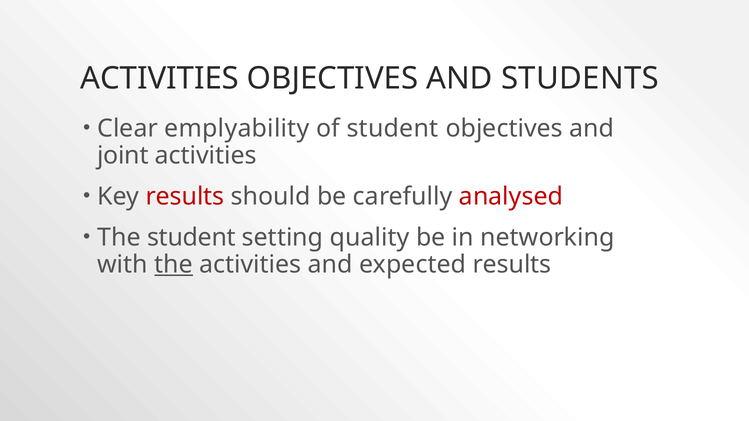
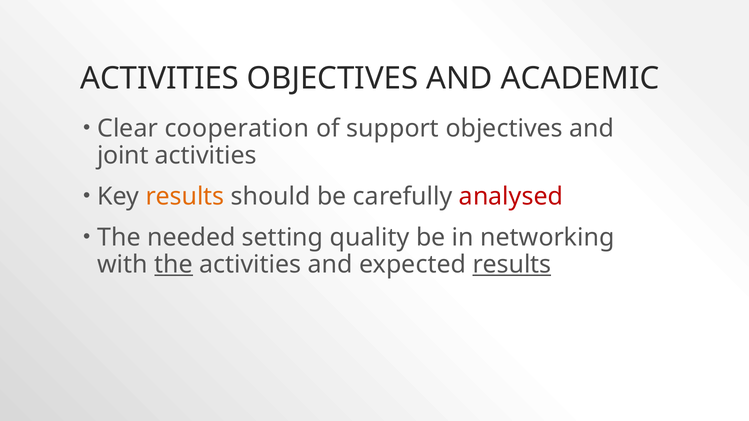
STUDENTS: STUDENTS -> ACADEMIC (580, 78)
emplyability: emplyability -> cooperation (237, 129)
of student: student -> support (393, 129)
results colour: red -> orange (185, 197)
The student: student -> needed (191, 238)
results underline: none -> present (512, 265)
